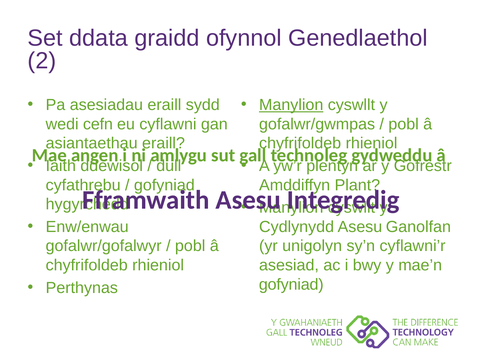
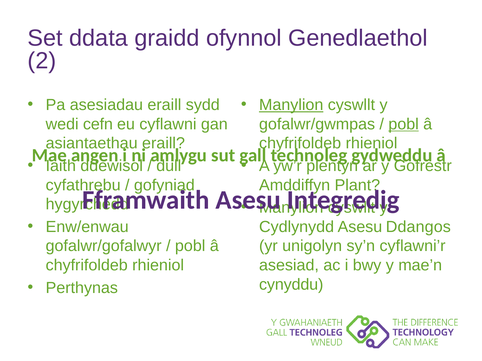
pobl underline: none -> present (404, 124)
Ganolfan: Ganolfan -> Ddangos (418, 227)
gofyniad: gofyniad -> cynyddu (291, 285)
